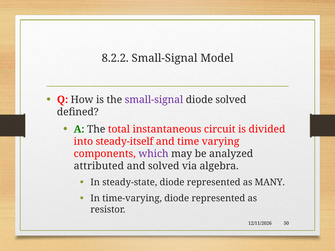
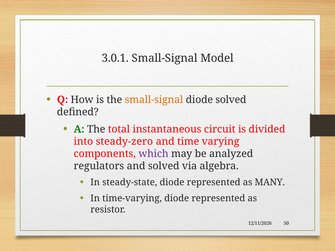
8.2.2: 8.2.2 -> 3.0.1 (115, 58)
small-signal colour: purple -> orange (154, 100)
steady-itself: steady-itself -> steady-zero (124, 142)
attributed: attributed -> regulators (99, 166)
